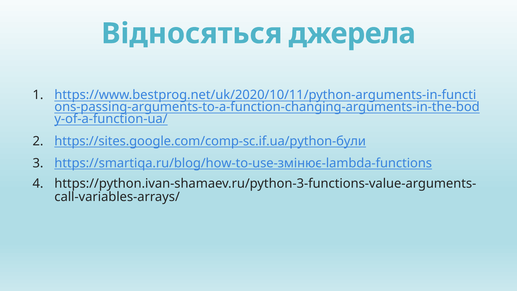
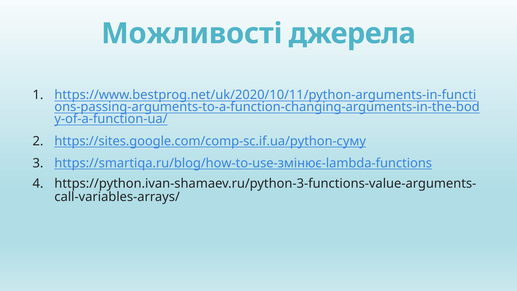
Відносяться: Відносяться -> Можливості (192, 34)
https://sites.google.com/comp-sc.if.ua/python-були: https://sites.google.com/comp-sc.if.ua/python-були -> https://sites.google.com/comp-sc.if.ua/python-суму (210, 141)
